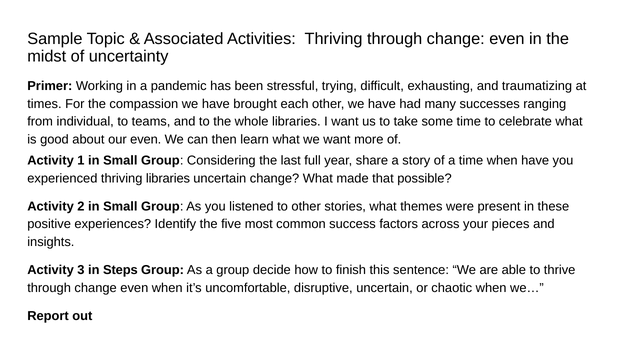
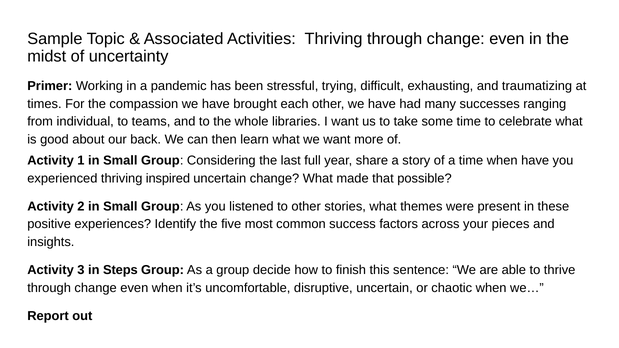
our even: even -> back (146, 139)
thriving libraries: libraries -> inspired (168, 178)
